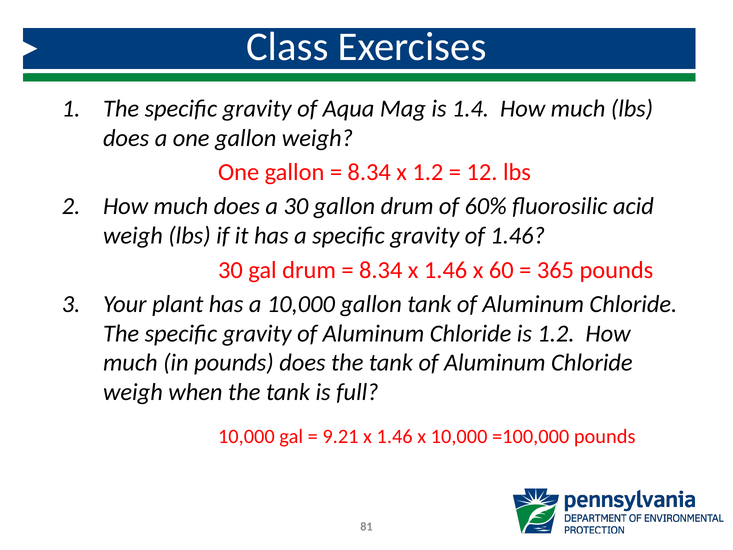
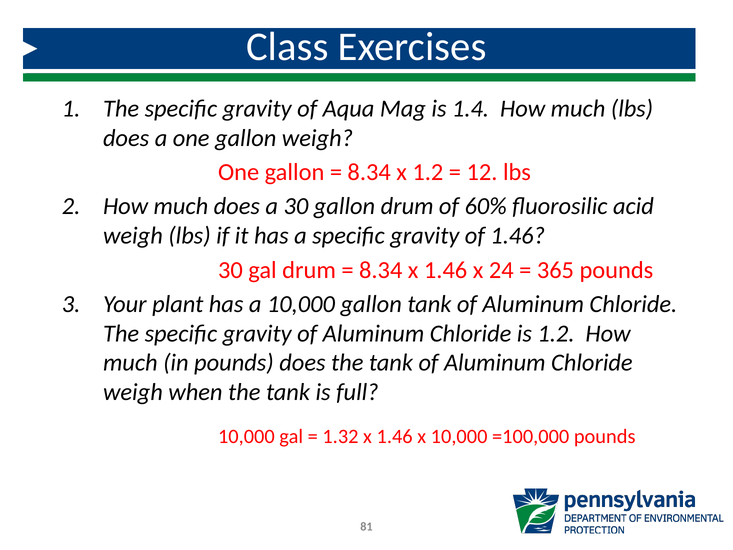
60: 60 -> 24 (501, 270)
9.21: 9.21 -> 1.32 (340, 436)
